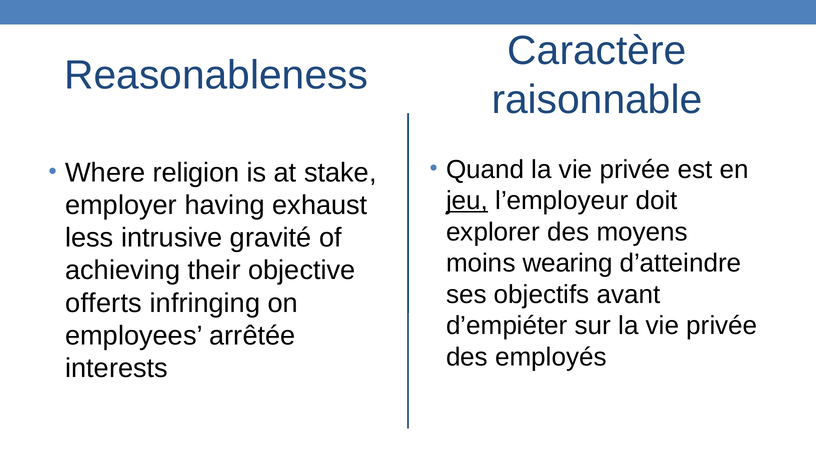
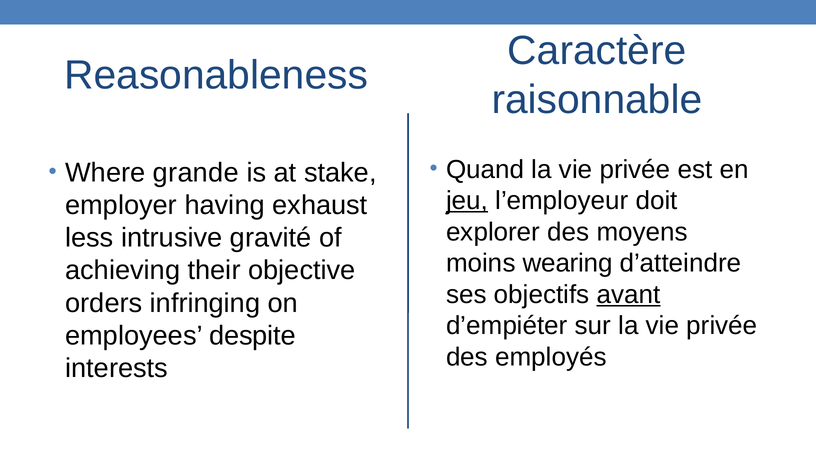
religion: religion -> grande (196, 173)
avant underline: none -> present (628, 294)
offerts: offerts -> orders (104, 303)
arrêtée: arrêtée -> despite (252, 336)
